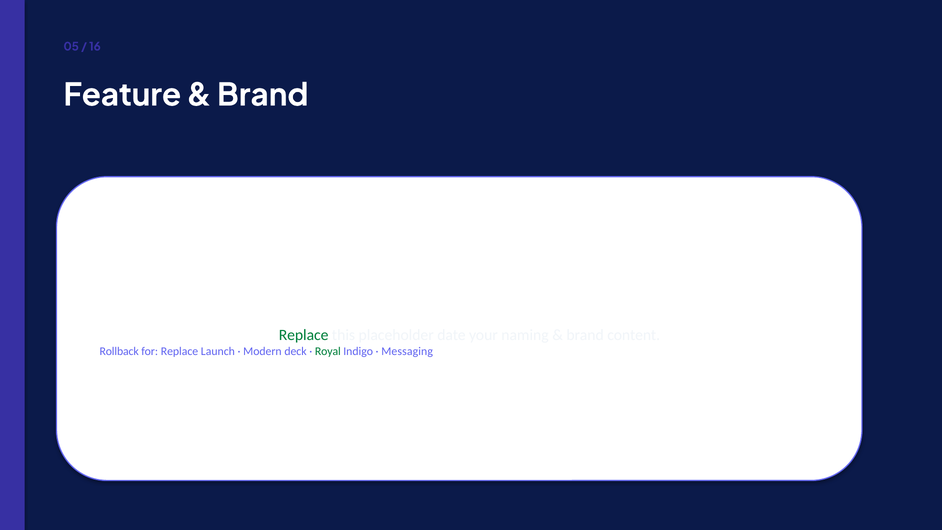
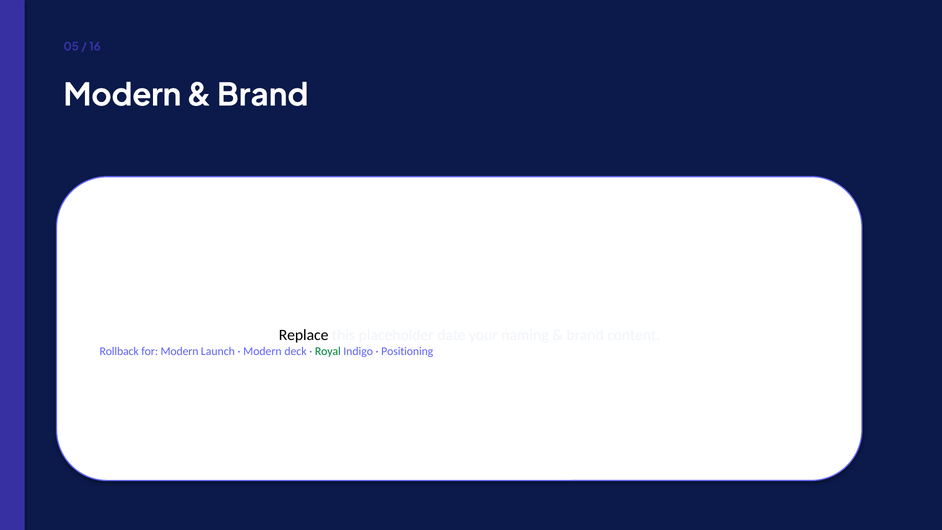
Feature: Feature -> Modern (122, 95)
Replace colour: green -> black (304, 335)
for Replace: Replace -> Modern (180, 351)
Messaging: Messaging -> Positioning (407, 351)
